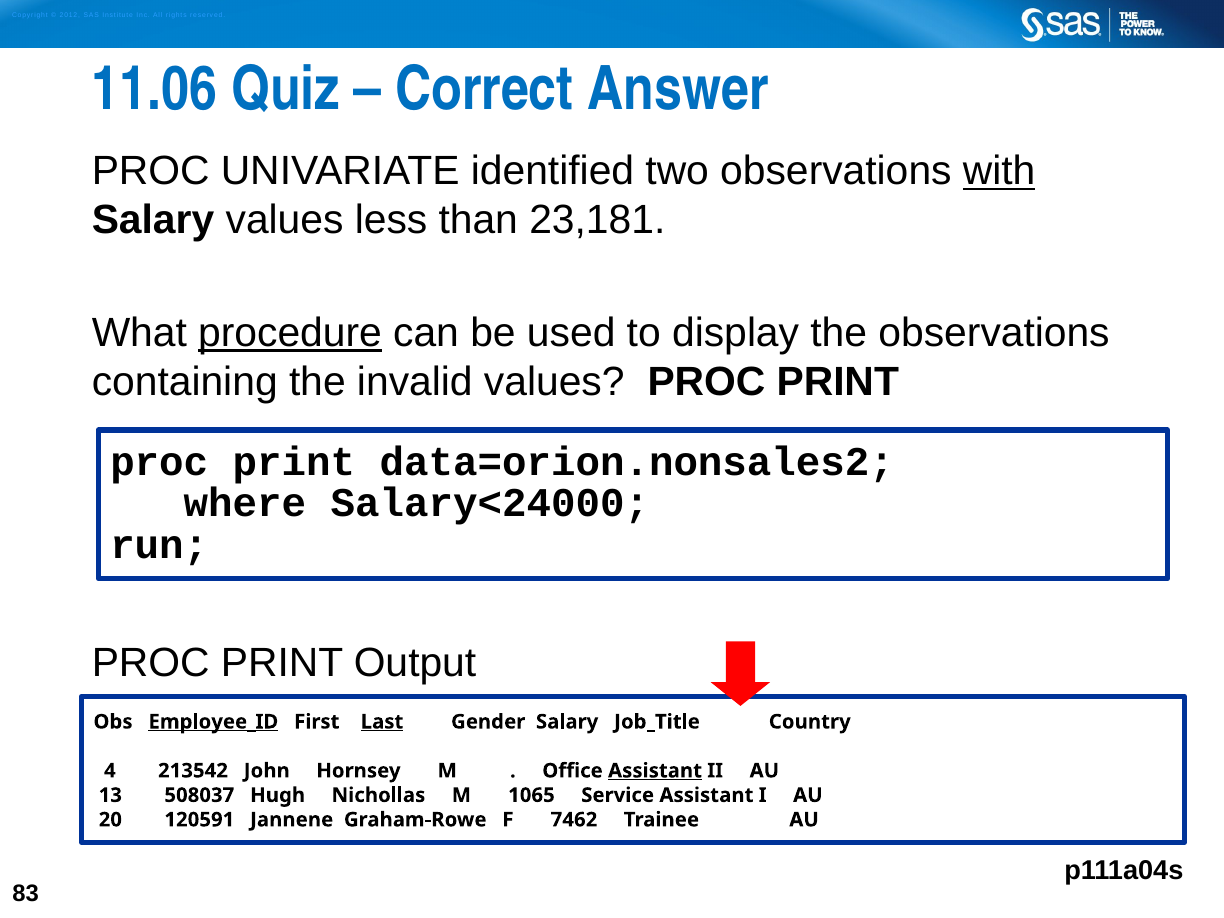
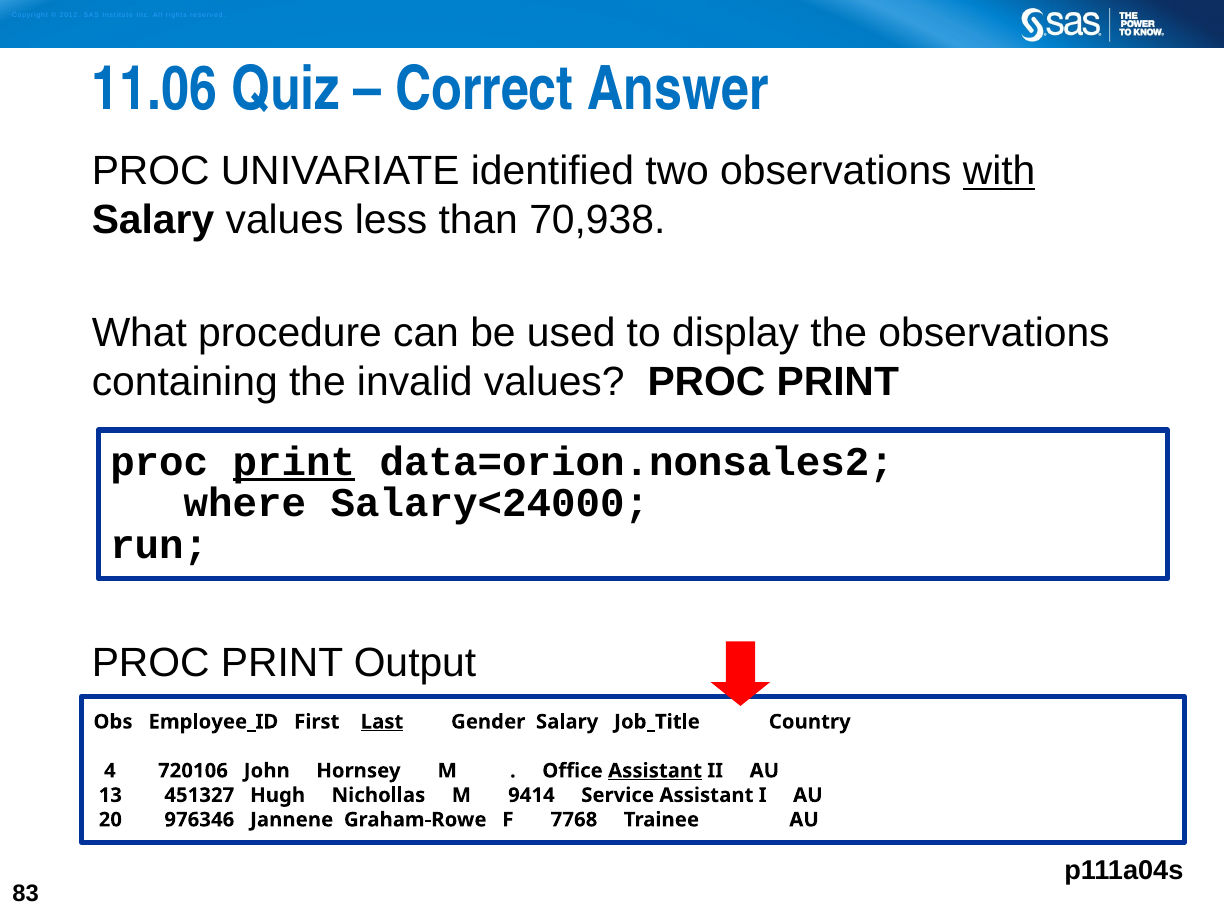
23,181: 23,181 -> 70,938 (597, 220)
procedure underline: present -> none (290, 333)
print underline: none -> present (294, 462)
Employee_ID underline: present -> none (213, 722)
213542: 213542 -> 720106 (193, 771)
508037: 508037 -> 451327 (199, 795)
1065: 1065 -> 9414 (531, 795)
120591: 120591 -> 976346 (199, 820)
7462: 7462 -> 7768 (574, 820)
